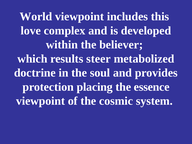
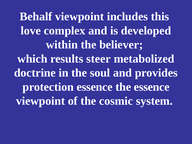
World: World -> Behalf (36, 17)
protection placing: placing -> essence (95, 87)
